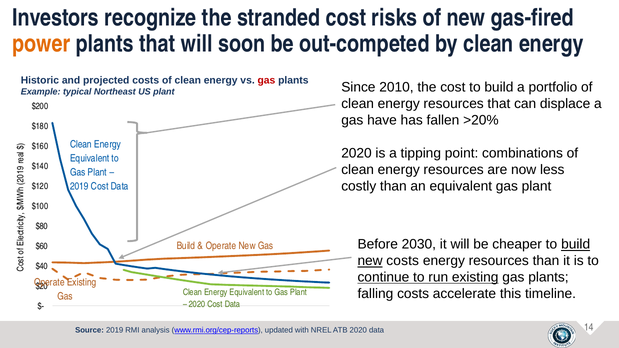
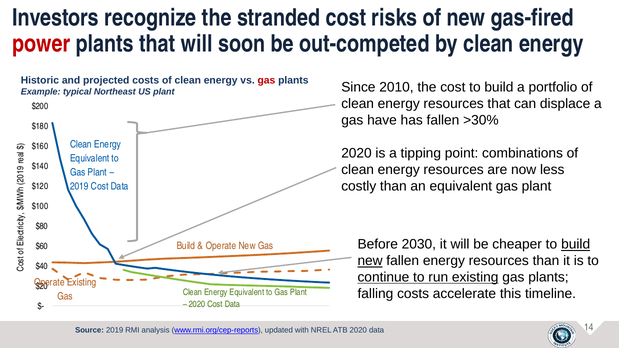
power colour: orange -> red (41, 44)
>20%: >20% -> >30% (481, 120)
new costs: costs -> fallen (403, 261)
